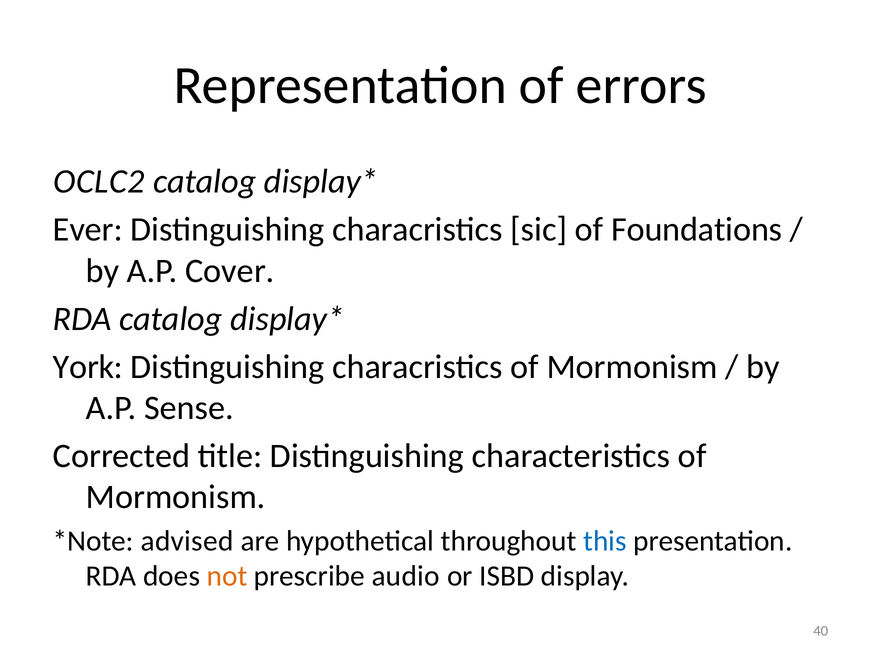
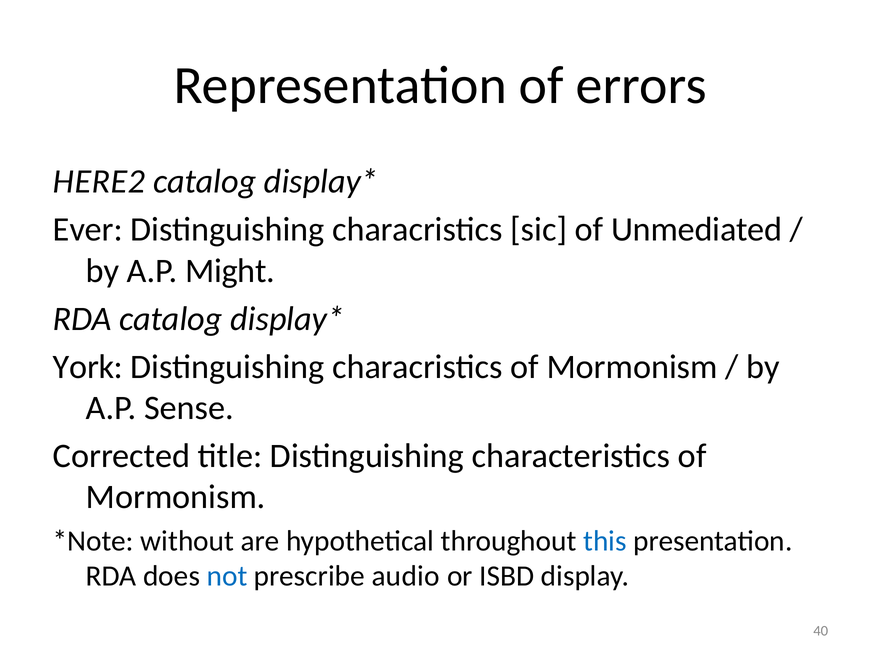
OCLC2: OCLC2 -> HERE2 (99, 182)
Foundations: Foundations -> Unmediated (697, 230)
Cover: Cover -> Might (230, 271)
advised: advised -> without (187, 541)
not colour: orange -> blue (227, 576)
